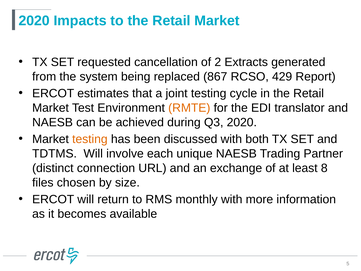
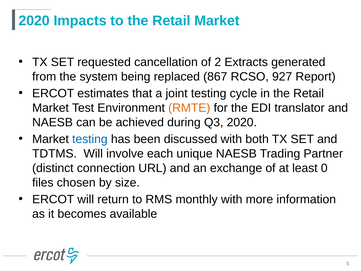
429: 429 -> 927 (282, 76)
testing colour: orange -> blue (90, 139)
8: 8 -> 0 (324, 168)
